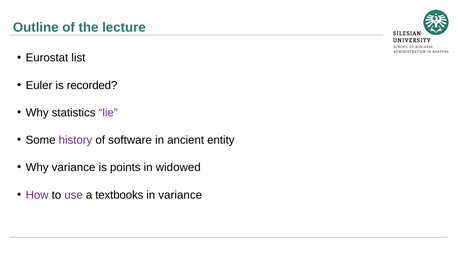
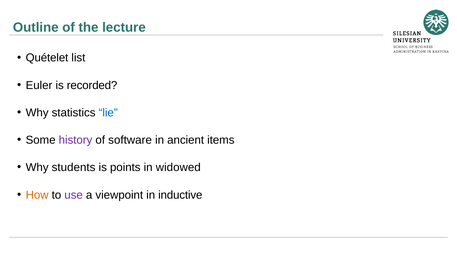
Eurostat: Eurostat -> Quételet (47, 58)
lie colour: purple -> blue (108, 113)
entity: entity -> items (221, 140)
Why variance: variance -> students (74, 168)
How colour: purple -> orange (37, 195)
textbooks: textbooks -> viewpoint (119, 195)
in variance: variance -> inductive (180, 195)
